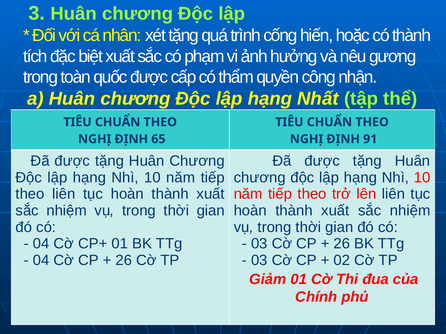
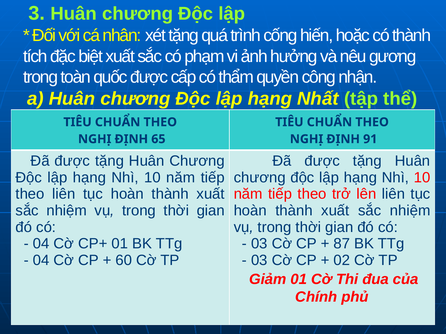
26: 26 -> 87 (342, 244)
26: 26 -> 60 (124, 261)
